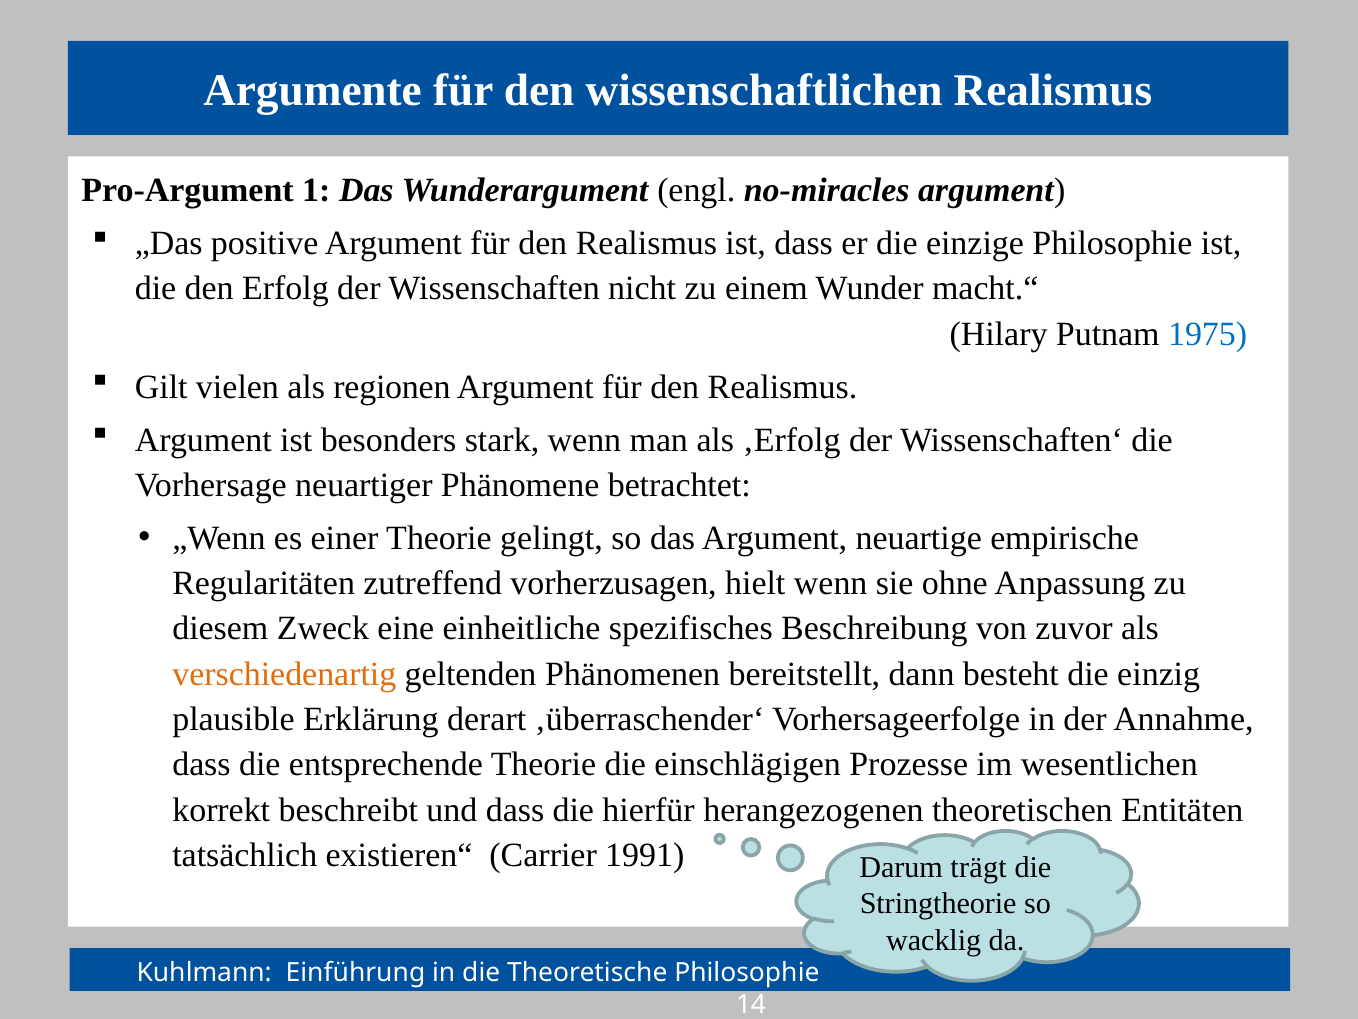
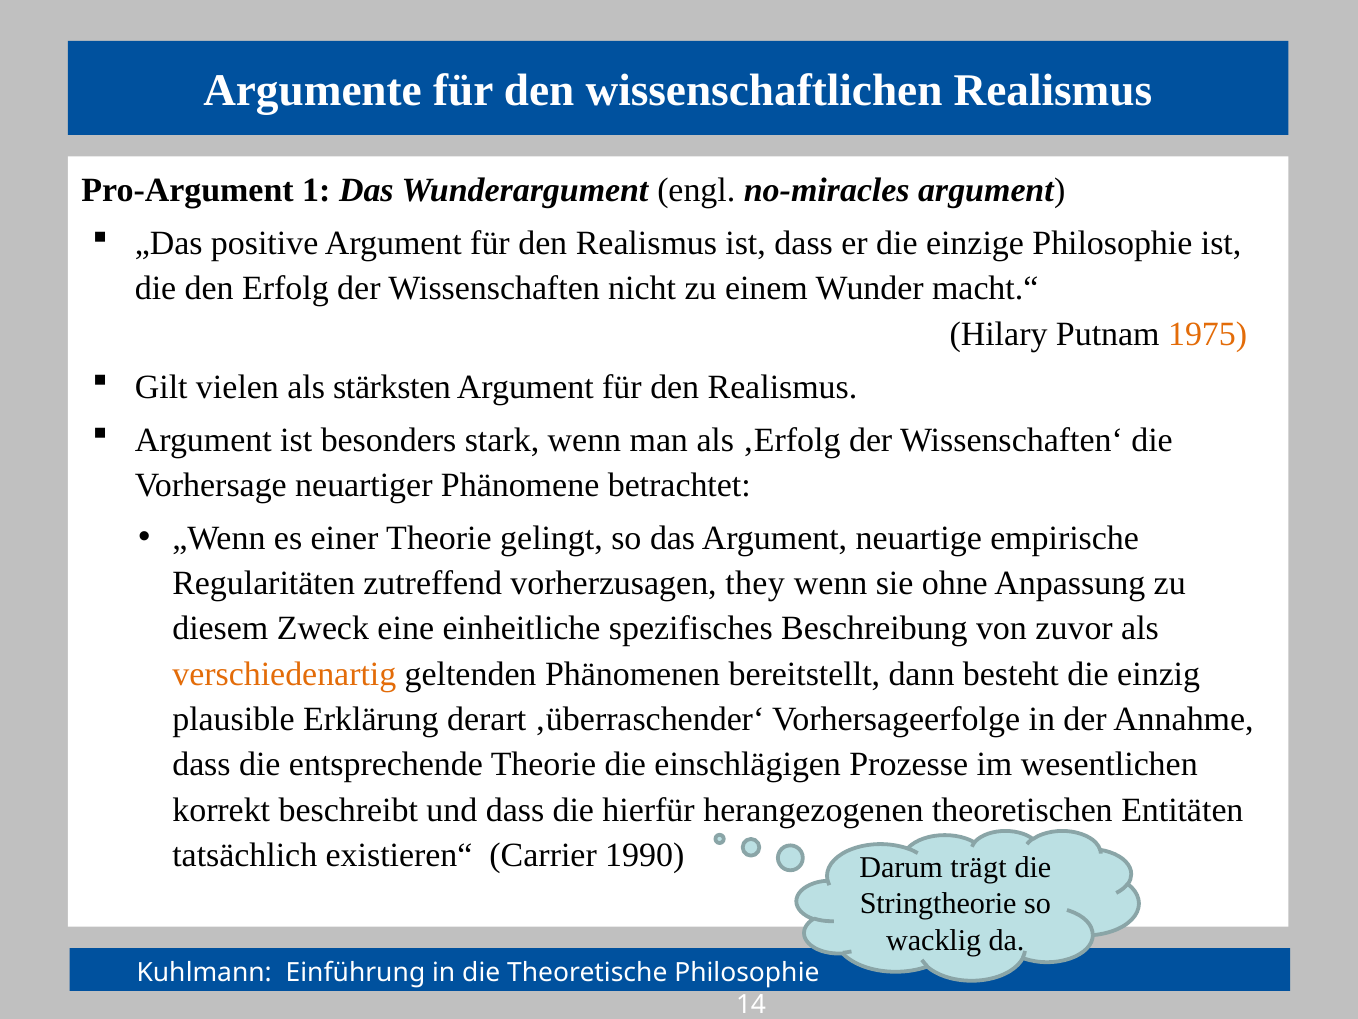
1975 colour: blue -> orange (1208, 334)
regionen: regionen -> stärksten (392, 387)
hielt: hielt -> they (755, 583)
1991: 1991 -> 1990 (645, 855)
